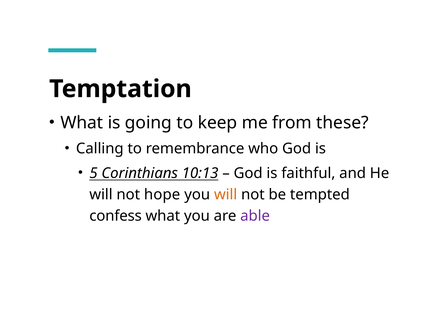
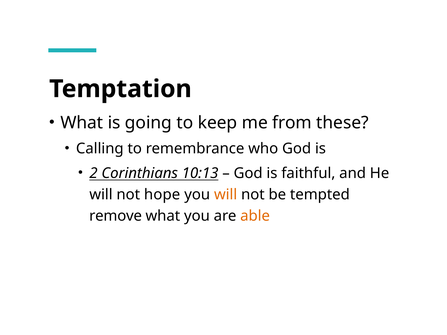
5: 5 -> 2 (94, 173)
confess: confess -> remove (116, 216)
able colour: purple -> orange (255, 216)
